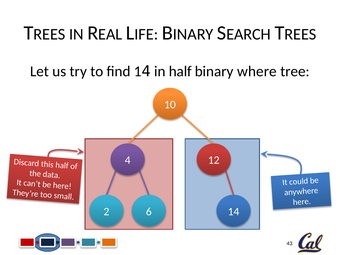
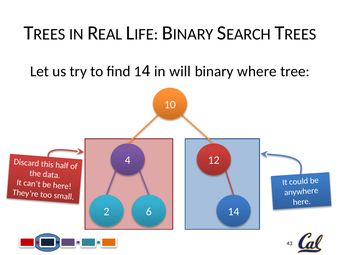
in half: half -> will (180, 71)
